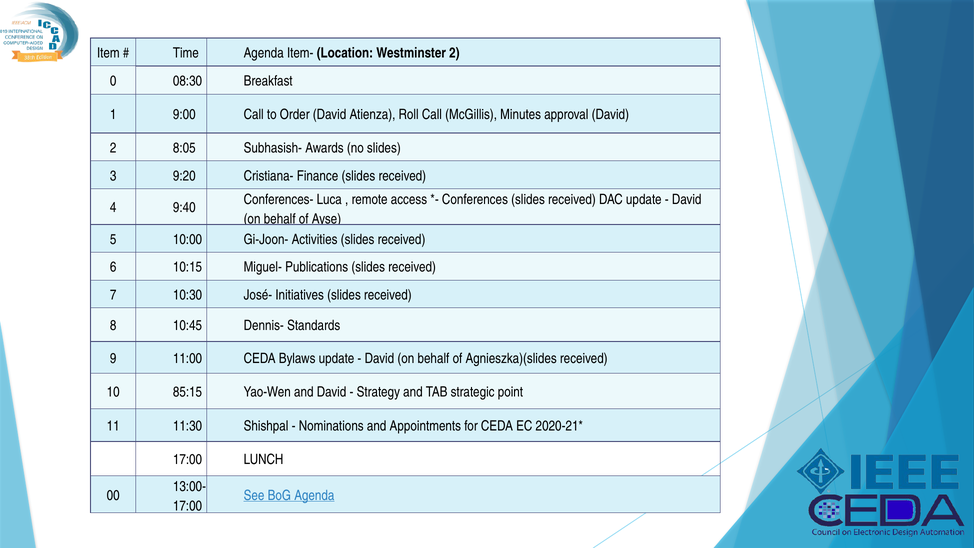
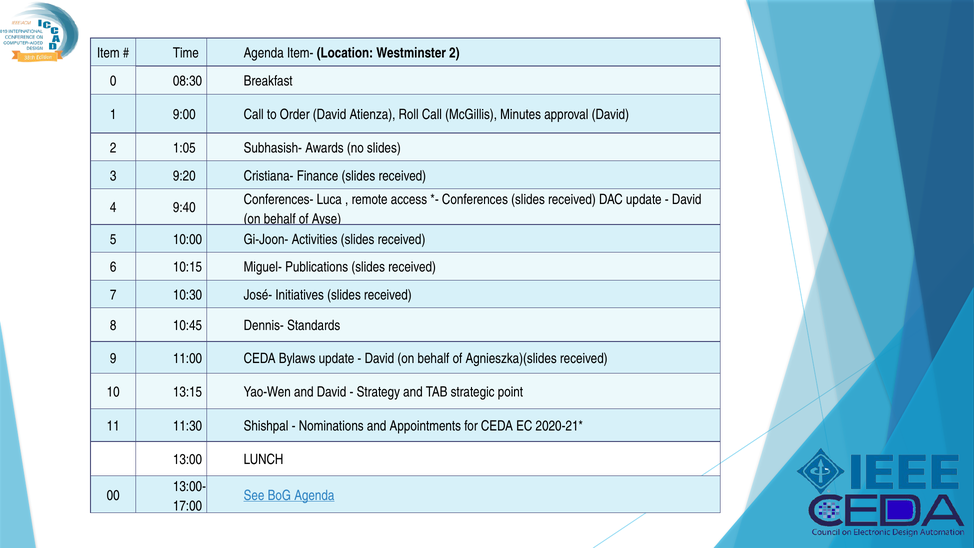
8:05: 8:05 -> 1:05 (184, 148)
85:15: 85:15 -> 13:15 (187, 392)
17:00: 17:00 -> 13:00 (187, 460)
